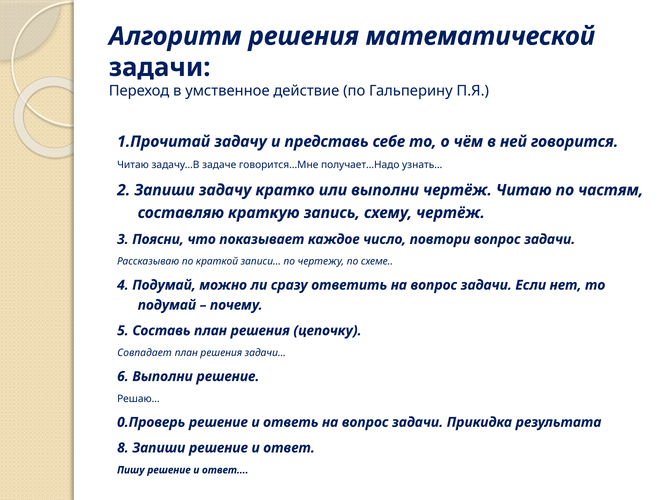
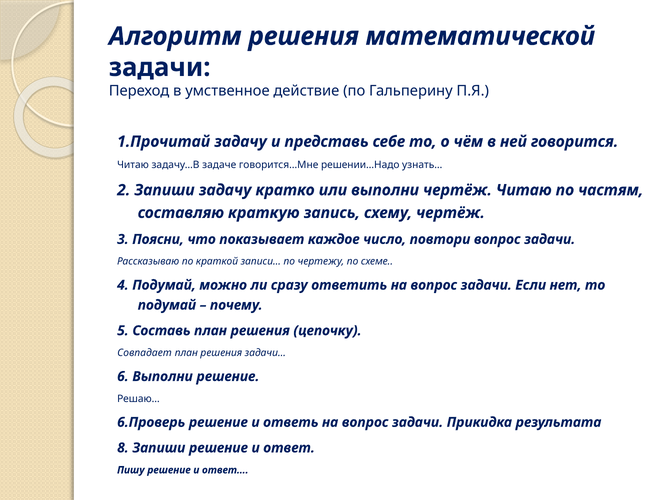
получает…Надо: получает…Надо -> решении…Надо (360, 165)
0.Проверь: 0.Проверь -> 6.Проверь (151, 422)
